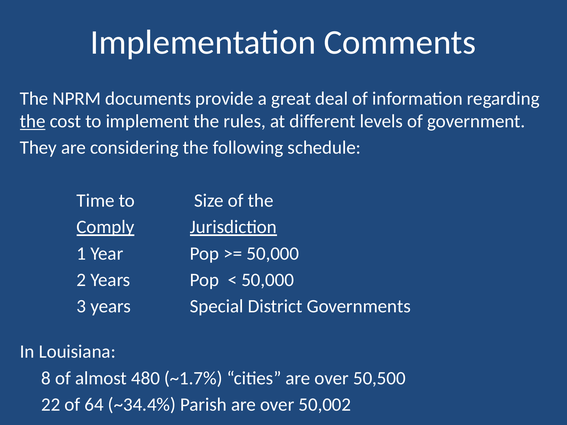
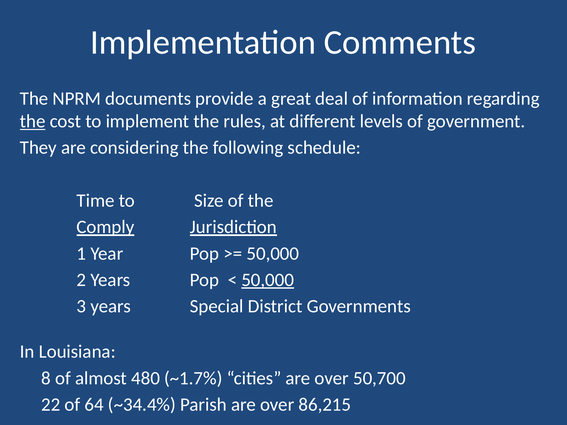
50,000 underline: none -> present (268, 280)
50,500: 50,500 -> 50,700 (379, 378)
50,002: 50,002 -> 86,215 (325, 405)
